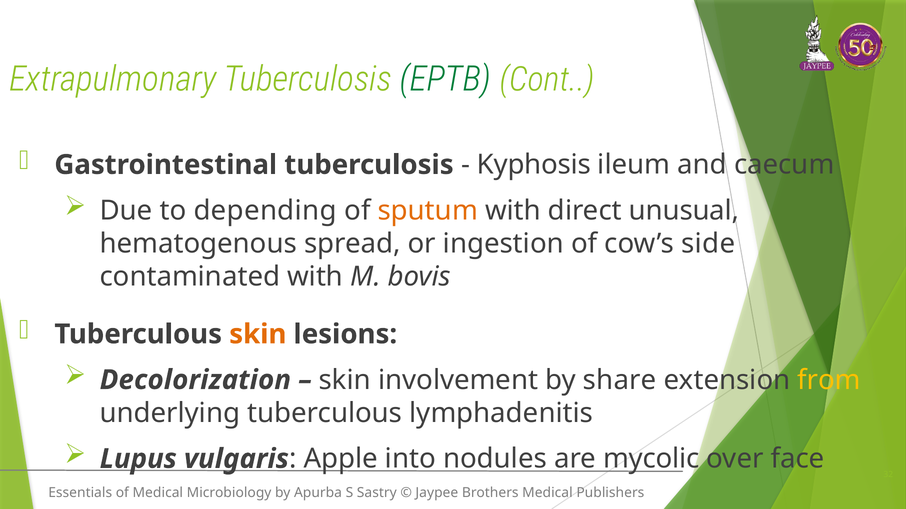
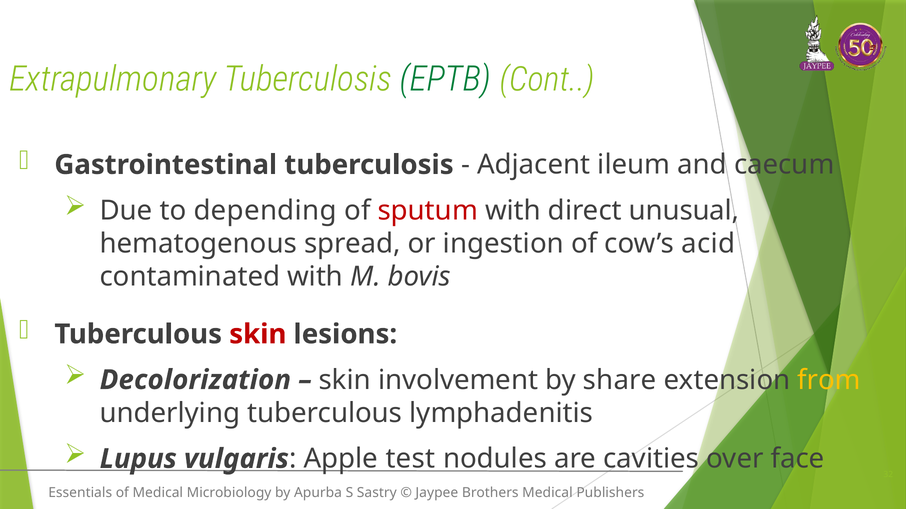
Kyphosis: Kyphosis -> Adjacent (534, 165)
sputum colour: orange -> red (428, 211)
side: side -> acid (708, 244)
skin colour: orange -> red (258, 335)
into: into -> test (410, 459)
mycolic: mycolic -> cavities (651, 459)
